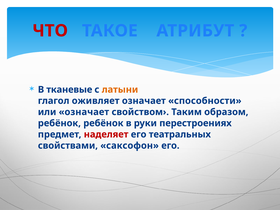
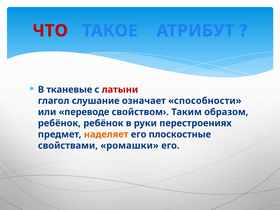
латыни colour: orange -> red (120, 90)
оживляет: оживляет -> слушание (96, 101)
или означает: означает -> переводе (84, 112)
наделяет colour: red -> orange (106, 134)
театральных: театральных -> плоскостные (180, 134)
саксофон: саксофон -> ромашки (130, 146)
